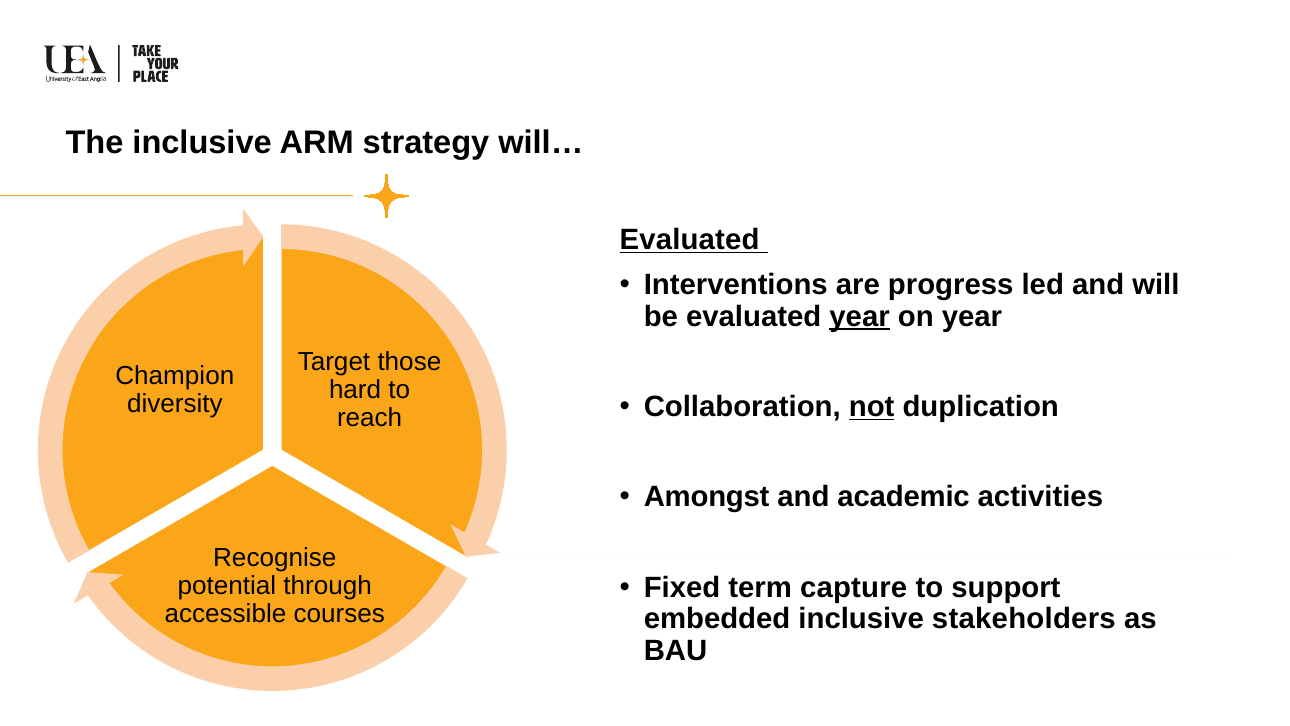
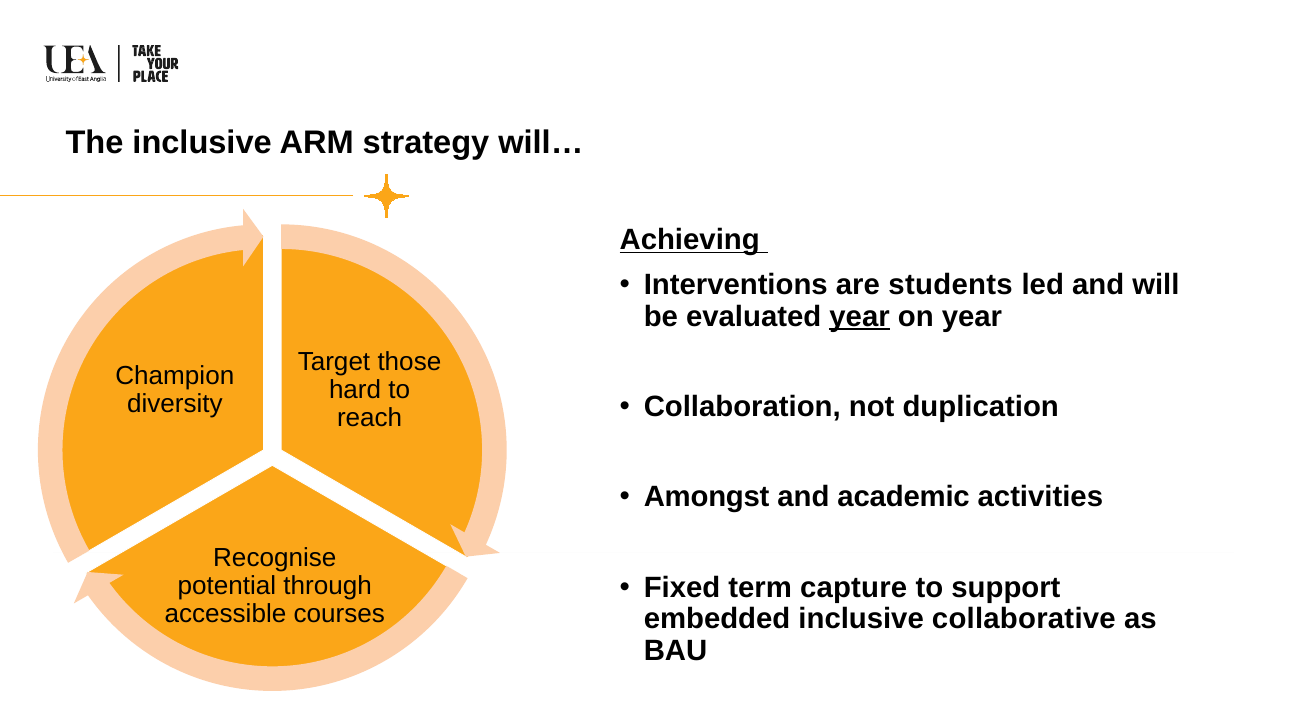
Evaluated: Evaluated -> Achieving (690, 240)
progress: progress -> students (951, 285)
not underline: present -> none (872, 407)
stakeholders: stakeholders -> collaborative (1024, 619)
